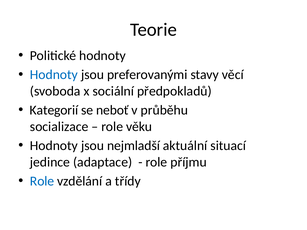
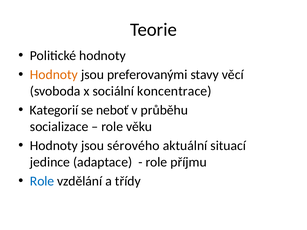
Hodnoty colour: blue -> orange (54, 75)
předpokladů: předpokladů -> koncentrace (174, 91)
nejmladší: nejmladší -> sérového (133, 146)
